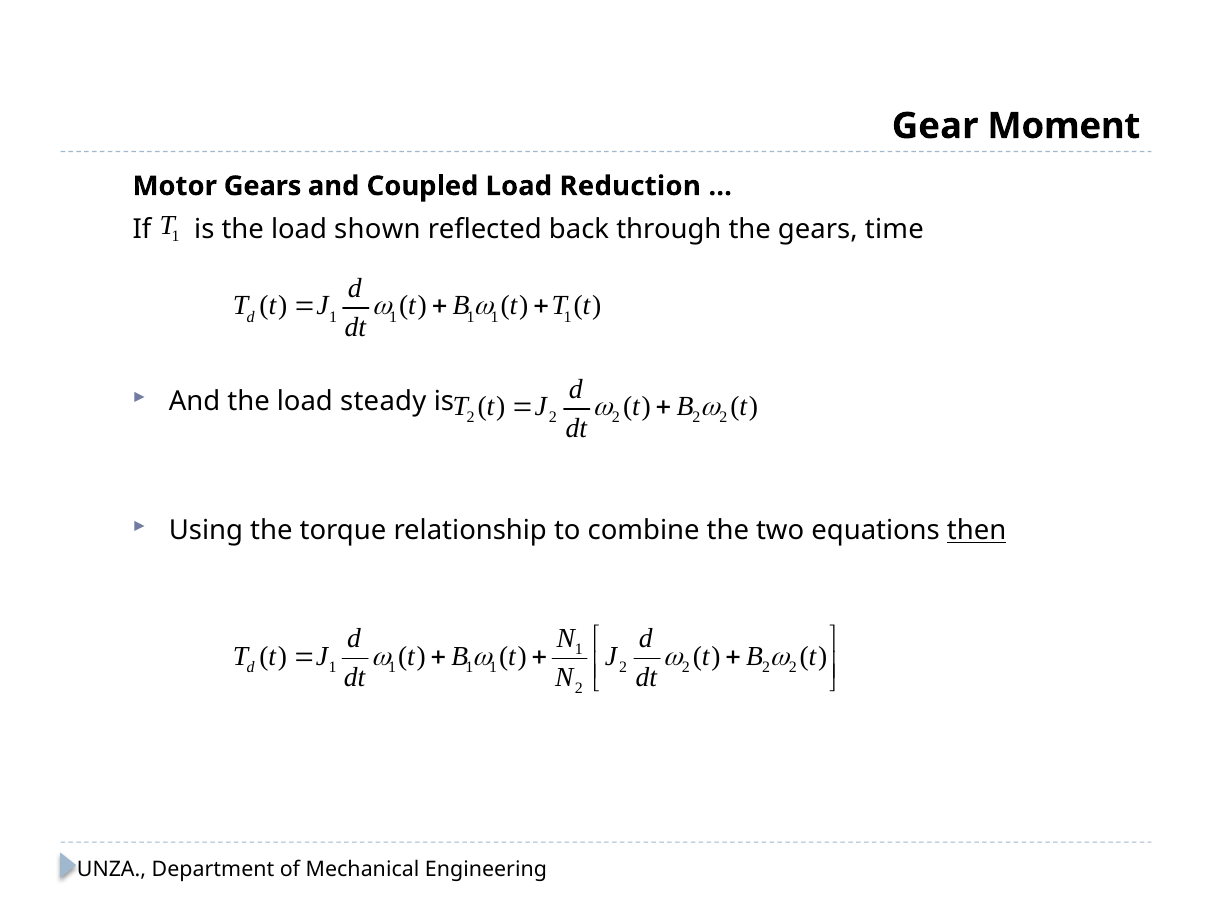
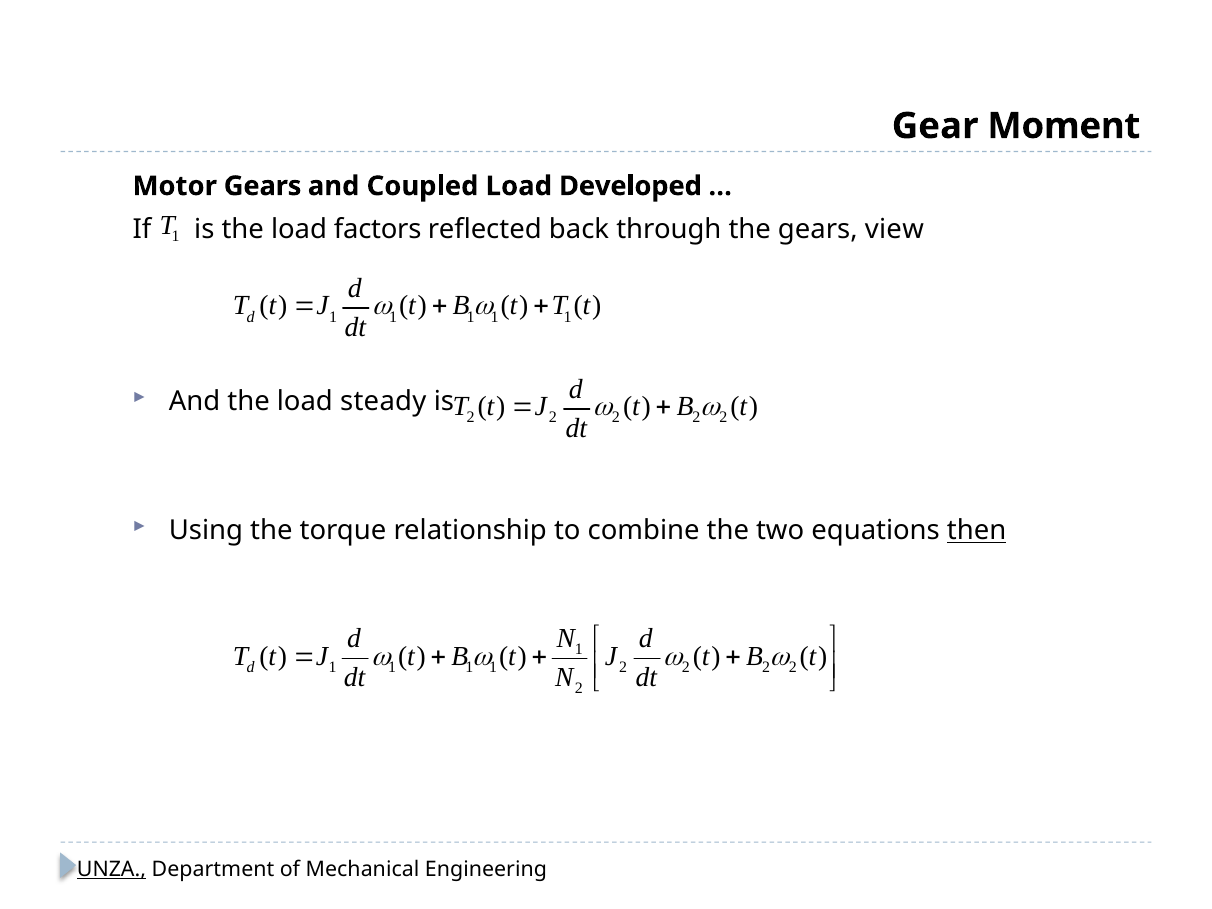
Reduction: Reduction -> Developed (630, 186)
shown: shown -> factors (378, 229)
time: time -> view (894, 229)
UNZA underline: none -> present (111, 869)
